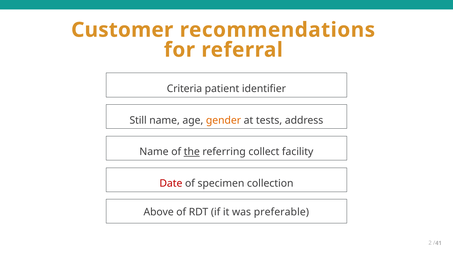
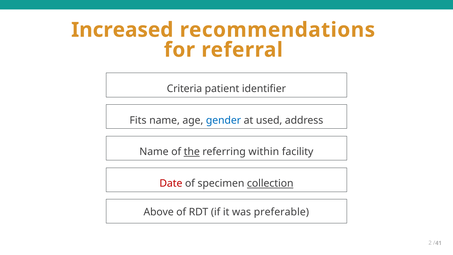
Customer: Customer -> Increased (122, 30)
Still: Still -> Fits (138, 120)
gender colour: orange -> blue (224, 120)
tests: tests -> used (269, 120)
collect: collect -> within (264, 152)
collection underline: none -> present (270, 183)
